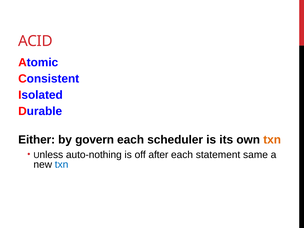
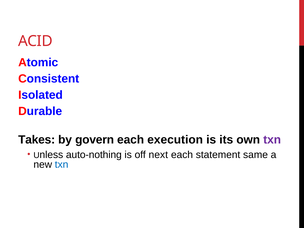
Either: Either -> Takes (37, 140)
scheduler: scheduler -> execution (175, 140)
txn colour: orange -> purple (272, 140)
after: after -> next (158, 155)
